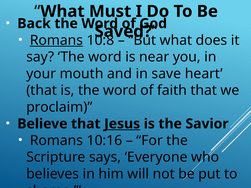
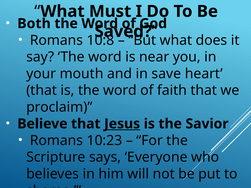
Back: Back -> Both (34, 24)
Romans underline: present -> none (56, 40)
10:16: 10:16 -> 10:23 (104, 141)
